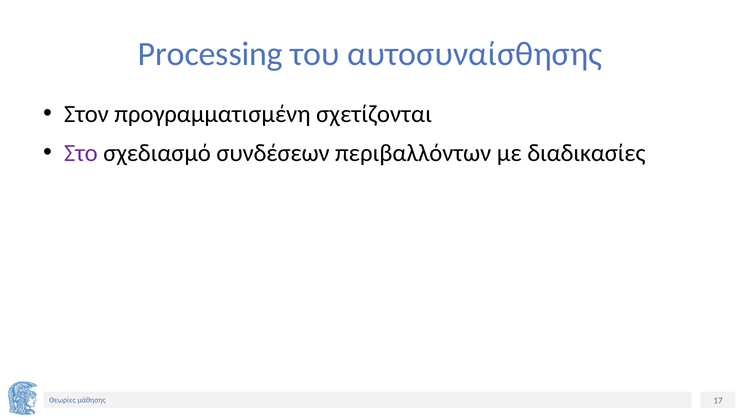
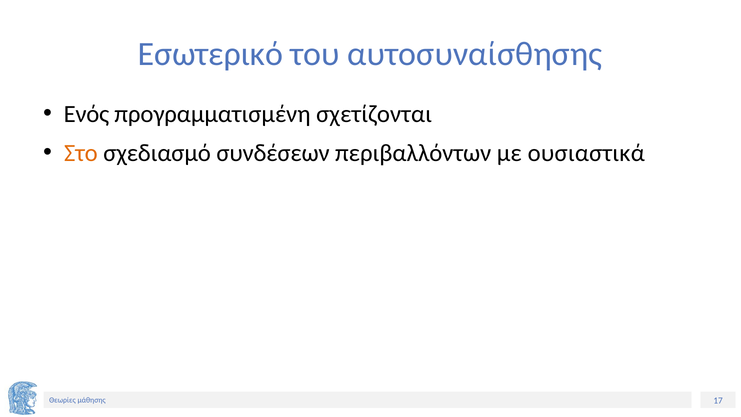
Processing: Processing -> Εσωτερικό (210, 54)
Στον: Στον -> Ενός (86, 114)
Στο colour: purple -> orange (81, 153)
διαδικασίες: διαδικασίες -> ουσιαστικά (586, 153)
